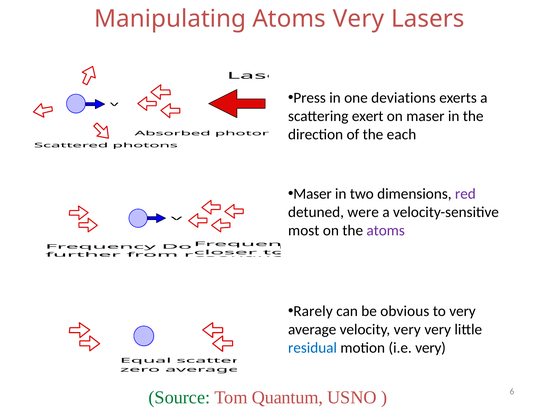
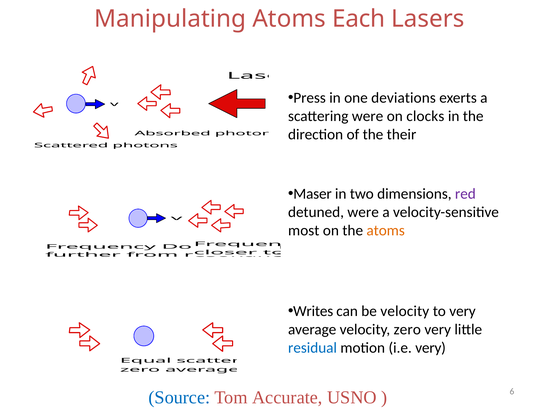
Atoms Very: Very -> Each (359, 19)
scattering exert: exert -> were (368, 116)
on maser: maser -> clocks (425, 116)
each: each -> their (402, 135)
atoms colour: purple -> orange (386, 231)
Rarely: Rarely -> Writes (313, 311)
be obvious: obvious -> velocity (405, 311)
velocity very: very -> zero (407, 330)
Source colour: green -> blue (179, 398)
Quantum: Quantum -> Accurate (287, 398)
